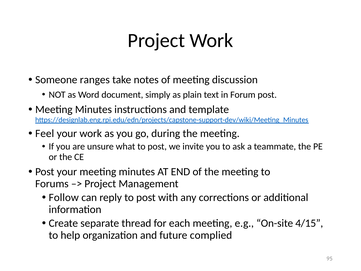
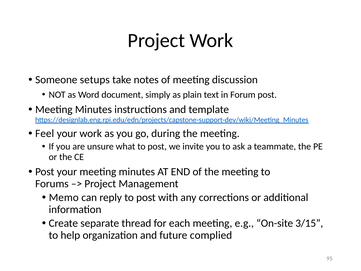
ranges: ranges -> setups (95, 80)
Follow: Follow -> Memo (64, 197)
4/15: 4/15 -> 3/15 (309, 223)
